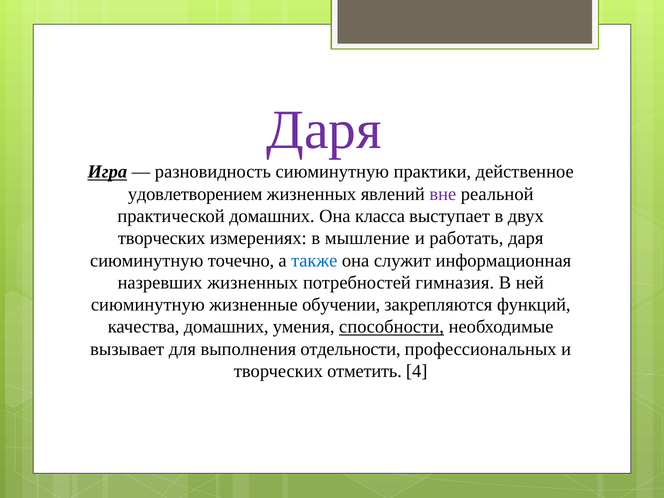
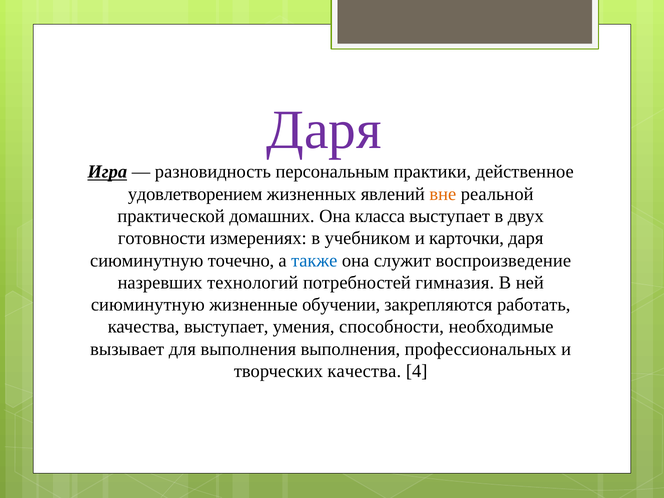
разновидность сиюминутную: сиюминутную -> персональным (332, 172)
вне colour: purple -> orange (443, 194)
творческих: творческих -> готовности (162, 238)
мышление: мышление -> учебником (367, 238)
работать: работать -> карточки (467, 238)
информационная: информационная -> воспроизведение (503, 260)
назревших жизненных: жизненных -> технологий (253, 283)
функций: функций -> работать (534, 305)
качества домашних: домашних -> выступает (226, 327)
способности underline: present -> none (392, 327)
выполнения отдельности: отдельности -> выполнения (350, 349)
творческих отметить: отметить -> качества (364, 371)
